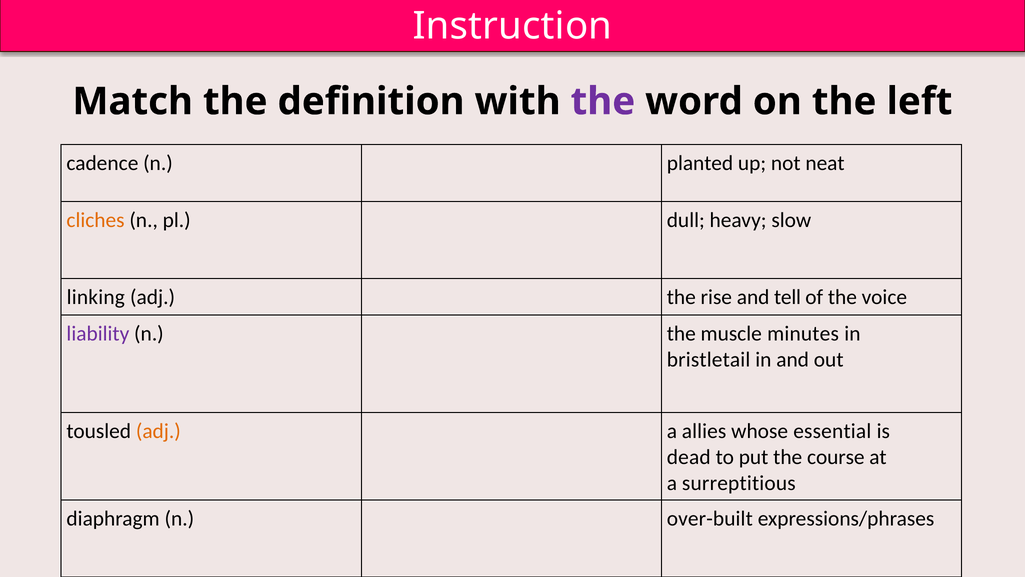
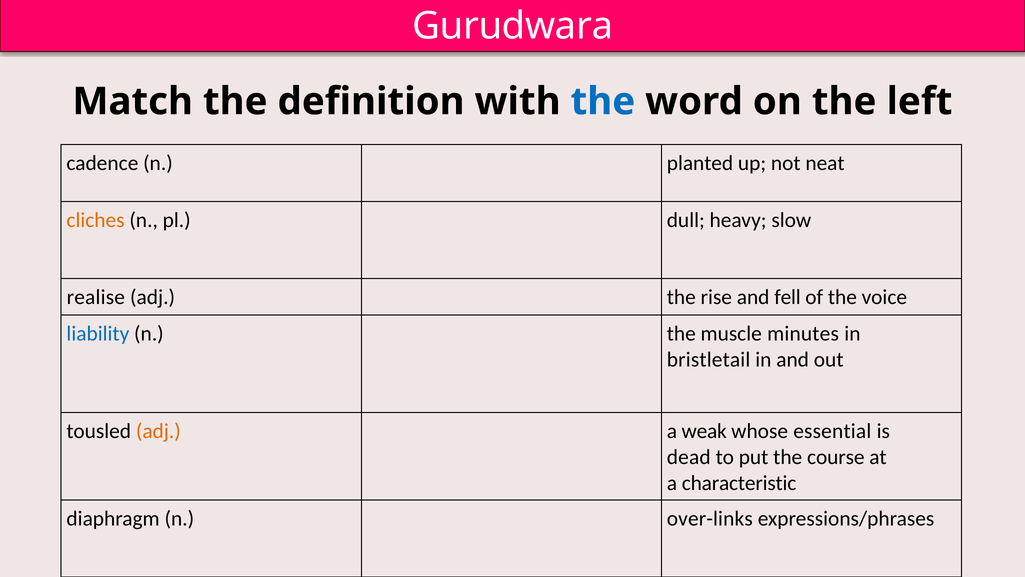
Instruction: Instruction -> Gurudwara (513, 26)
the colour: purple -> blue (603, 101)
linking: linking -> realise (96, 297)
tell: tell -> fell (788, 297)
liability colour: purple -> blue (98, 333)
allies: allies -> weak (704, 431)
surreptitious: surreptitious -> characteristic (739, 483)
over-built: over-built -> over-links (710, 518)
